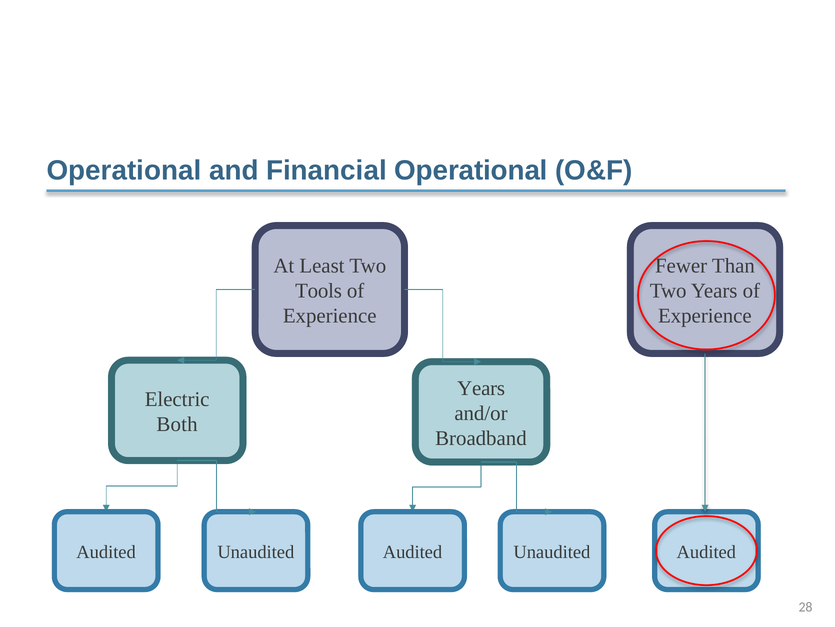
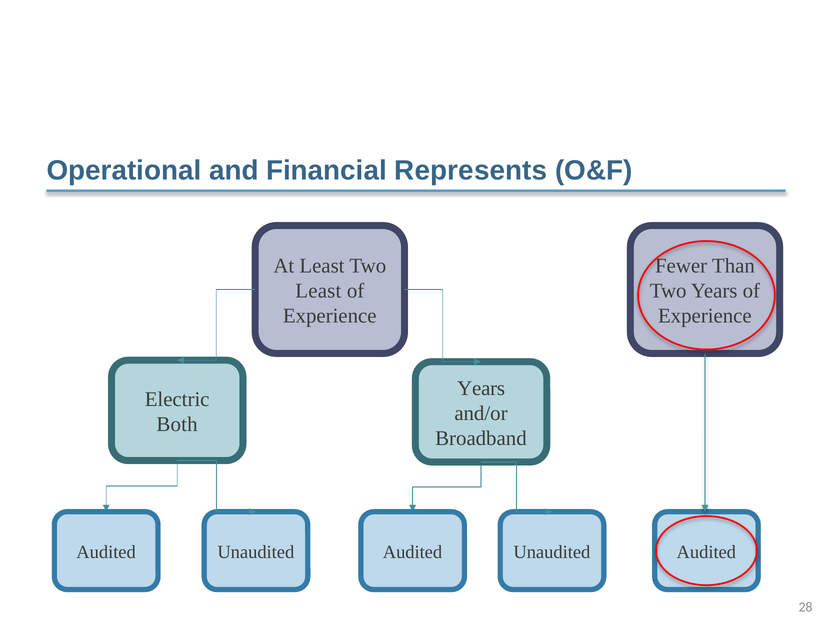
Financial Operational: Operational -> Represents (471, 170)
Tools: Tools -> Least (318, 291)
